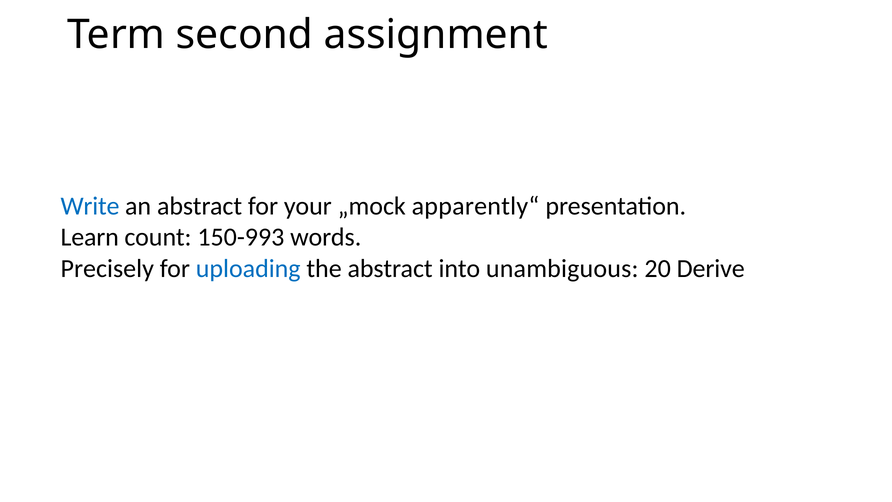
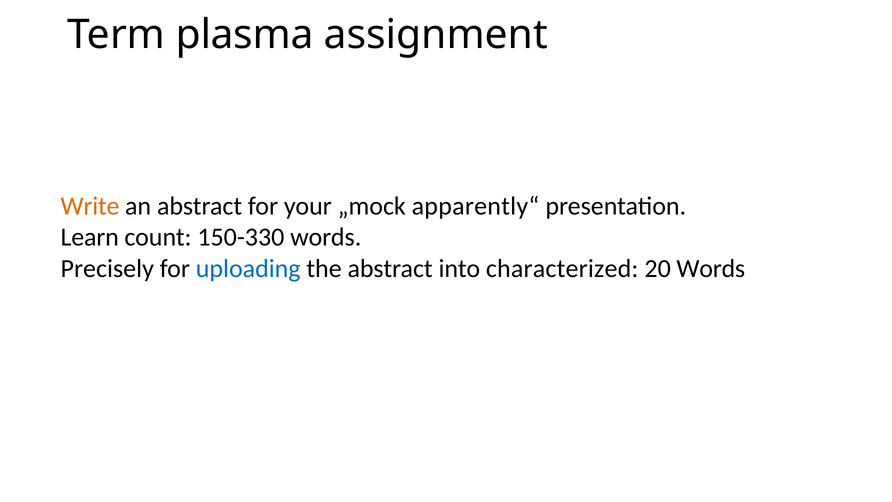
second: second -> plasma (245, 35)
Write colour: blue -> orange (90, 206)
150-993: 150-993 -> 150-330 (241, 237)
unambiguous: unambiguous -> characterized (562, 268)
20 Derive: Derive -> Words (711, 268)
